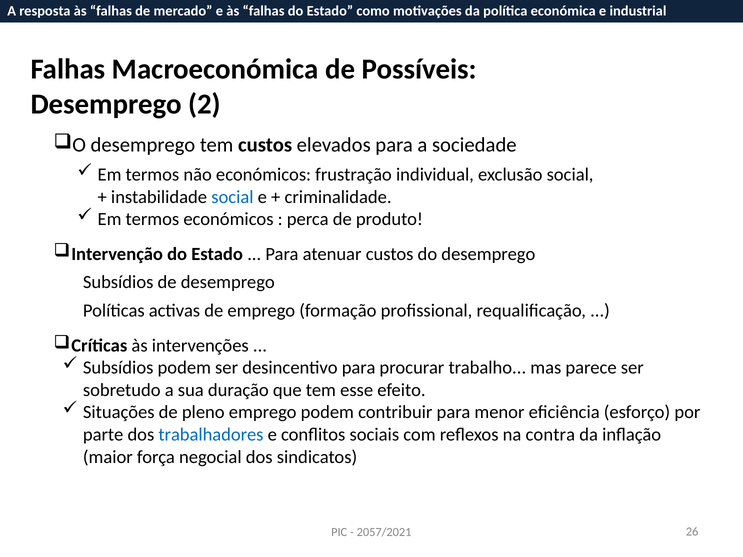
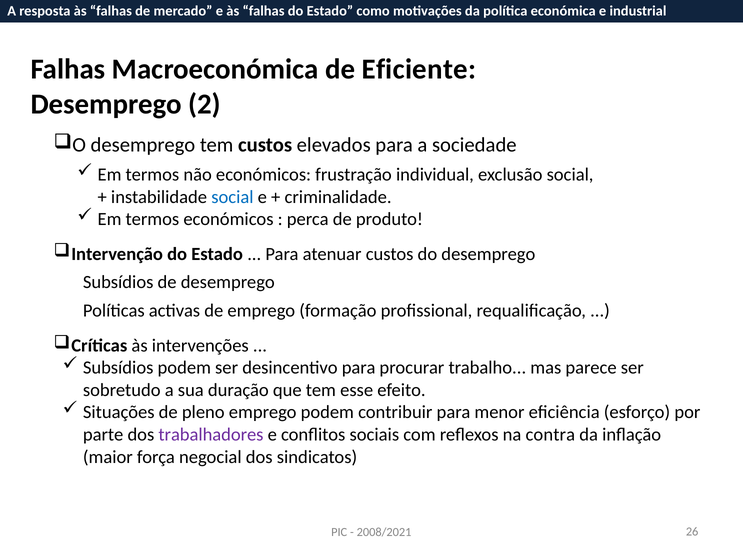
Possíveis: Possíveis -> Eficiente (419, 69)
trabalhadores colour: blue -> purple (211, 435)
2057/2021: 2057/2021 -> 2008/2021 (384, 532)
